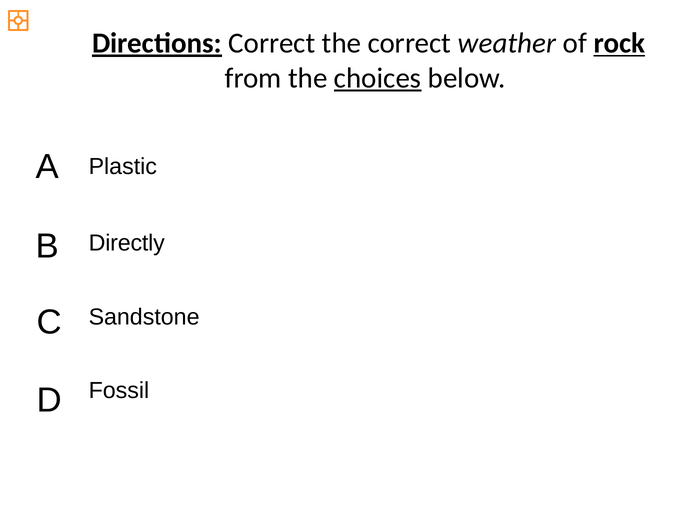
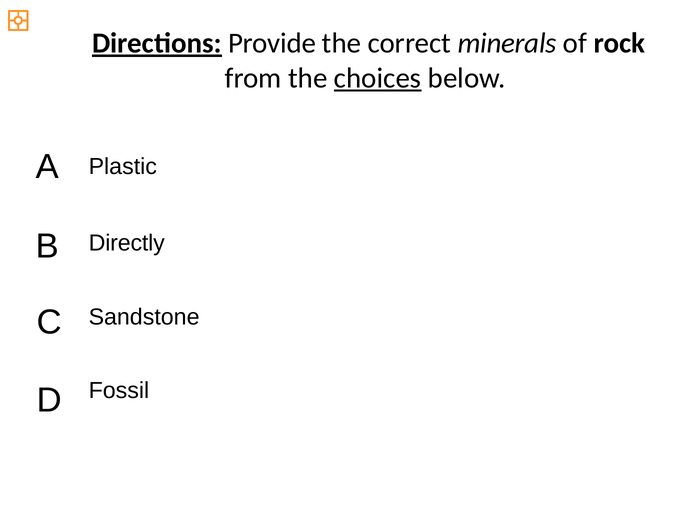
Directions Correct: Correct -> Provide (272, 43)
weather: weather -> minerals (507, 43)
rock underline: present -> none (619, 43)
